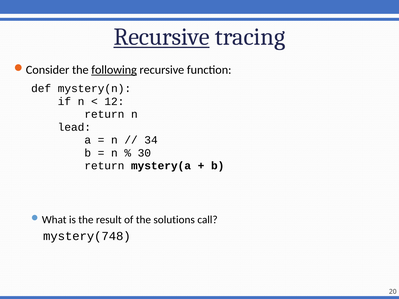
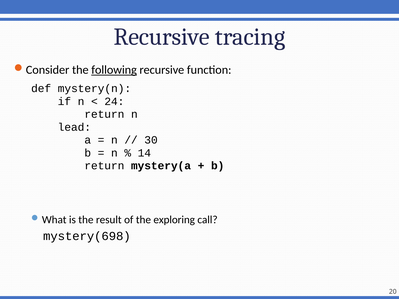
Recursive underline: present -> none (162, 37)
12: 12 -> 24 (114, 102)
34: 34 -> 30 (151, 140)
30: 30 -> 14 (144, 153)
solutions: solutions -> exploring (174, 220)
mystery(748: mystery(748 -> mystery(698 (87, 236)
